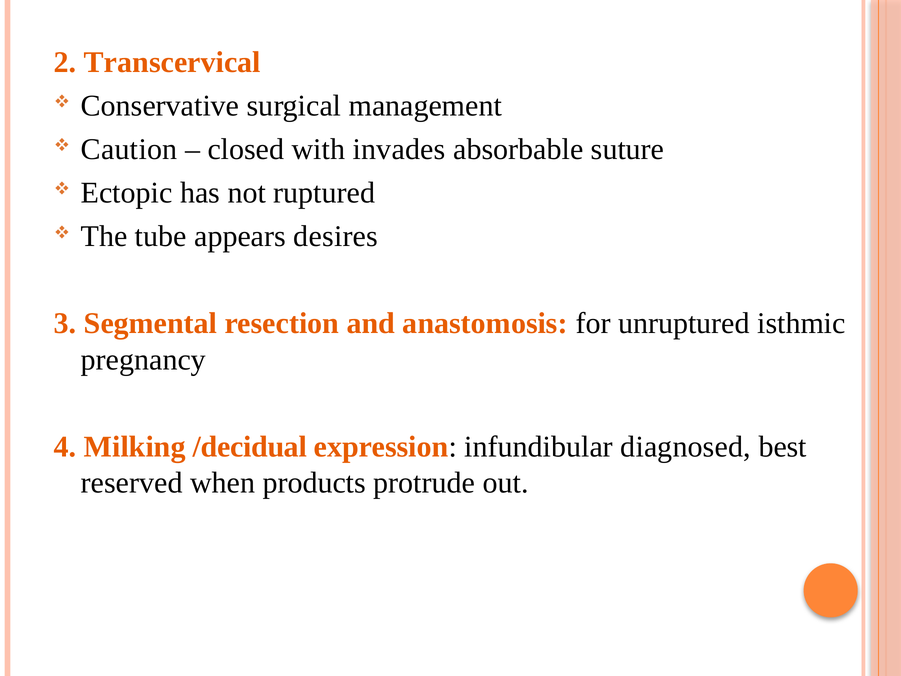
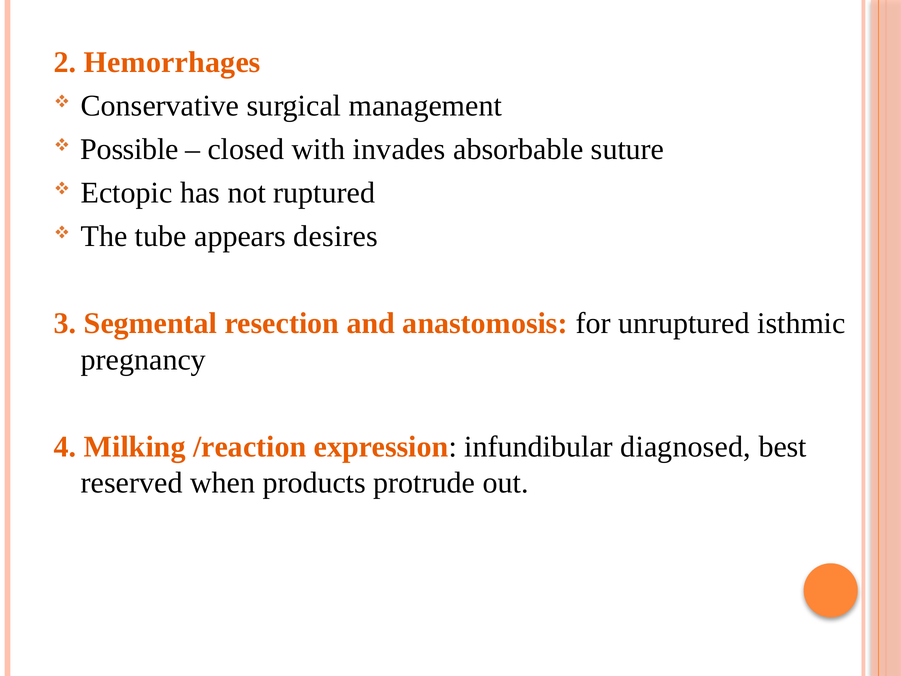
Transcervical: Transcervical -> Hemorrhages (172, 62)
Caution: Caution -> Possible (129, 149)
/decidual: /decidual -> /reaction (250, 447)
